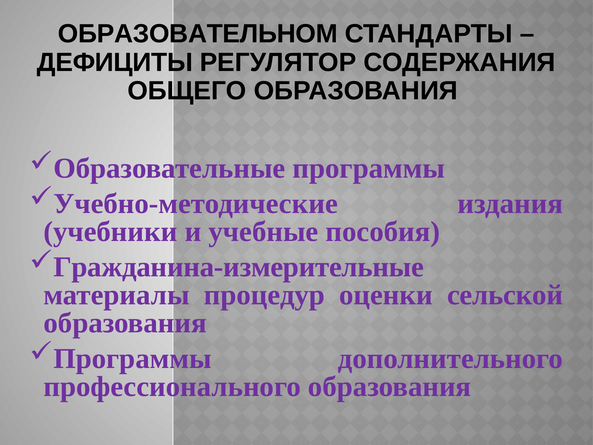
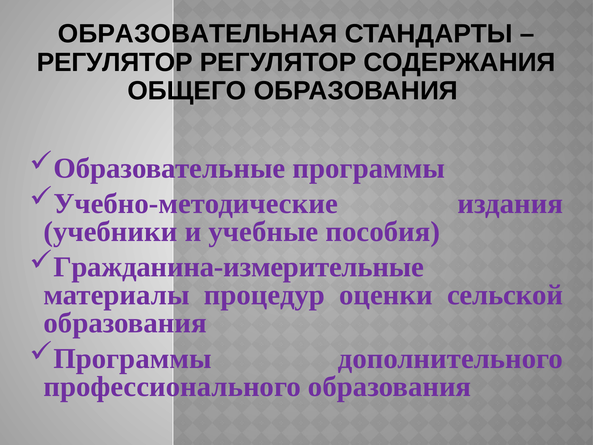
ОБРАЗОВАТЕЛЬНОМ: ОБРАЗОВАТЕЛЬНОМ -> ОБРАЗОВАТЕЛЬНАЯ (198, 34)
ДЕФИЦИТЫ: ДЕФИЦИТЫ -> РЕГУЛЯТОР (115, 62)
